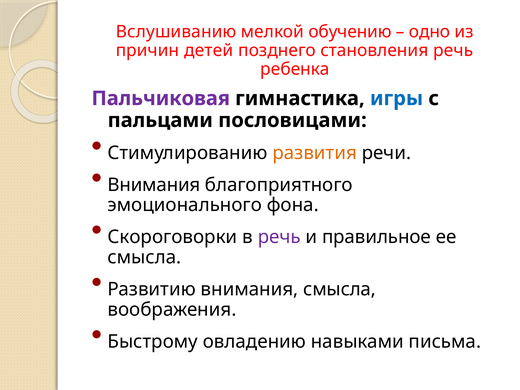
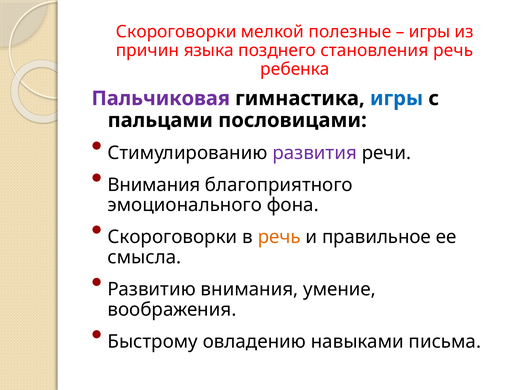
Вслушиванию: Вслушиванию -> Скороговорки (176, 32)
обучению: обучению -> полезные (350, 32)
одно: одно -> игры (430, 32)
детей: детей -> языка (209, 50)
развития colour: orange -> purple (315, 153)
речь colour: purple -> orange (279, 237)
внимания смысла: смысла -> умение (340, 289)
